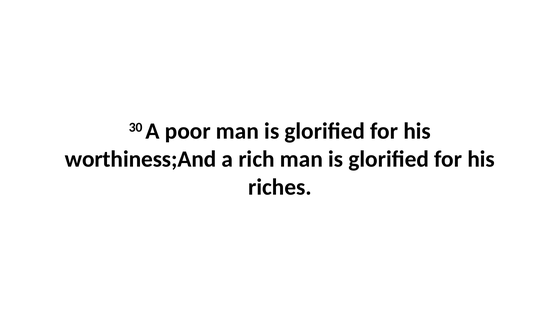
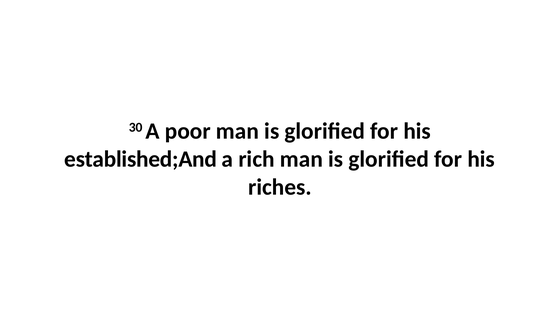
worthiness;And: worthiness;And -> established;And (141, 159)
